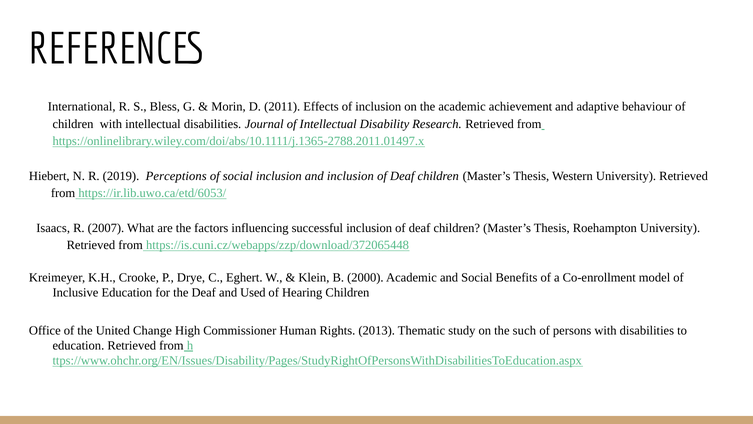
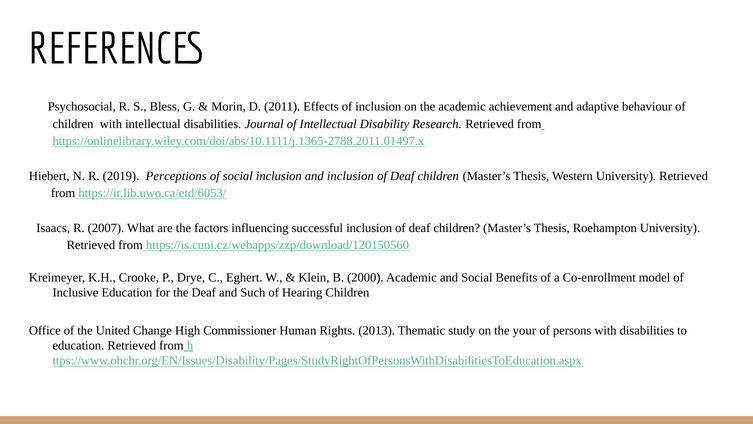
International: International -> Psychosocial (82, 106)
https://is.cuni.cz/webapps/zzp/download/372065448: https://is.cuni.cz/webapps/zzp/download/372065448 -> https://is.cuni.cz/webapps/zzp/download/120150560 (278, 245)
Used: Used -> Such (253, 292)
such: such -> your (524, 330)
